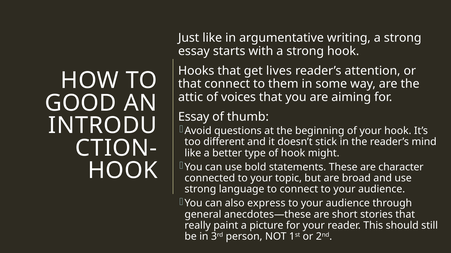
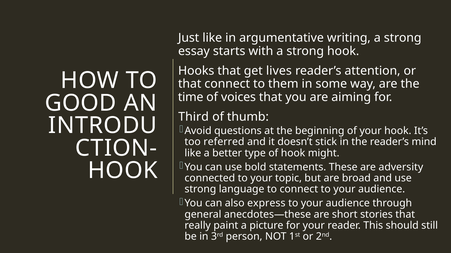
attic: attic -> time (191, 97)
Essay: Essay -> Third (194, 117)
different: different -> referred (224, 142)
character: character -> adversity (401, 167)
